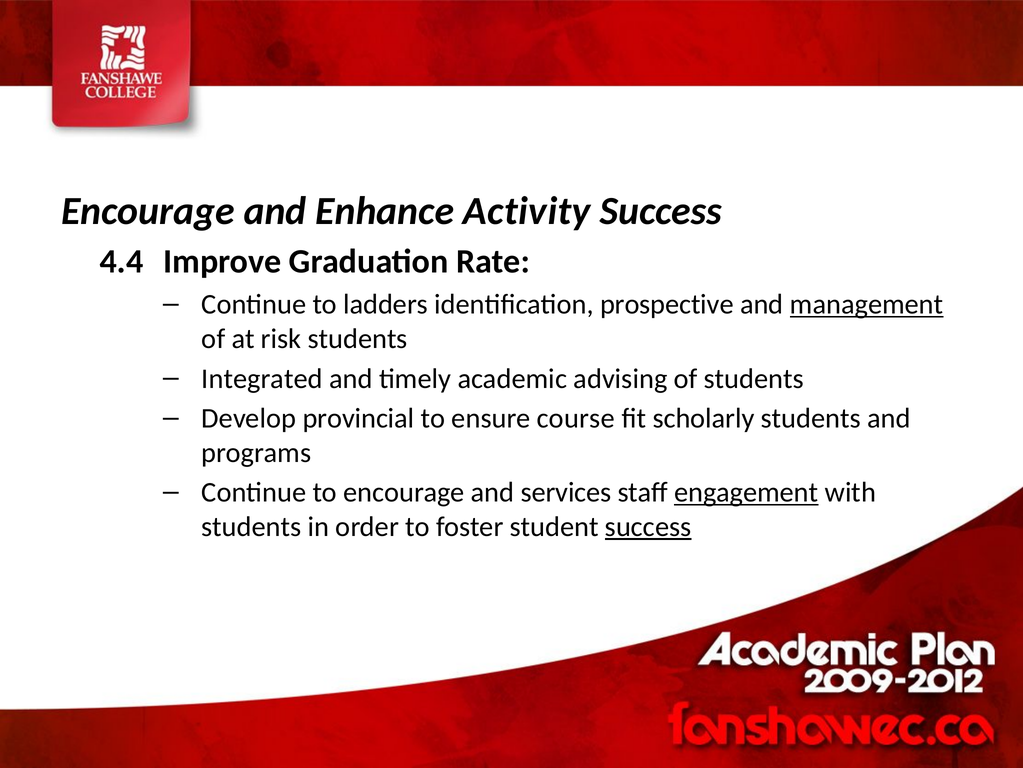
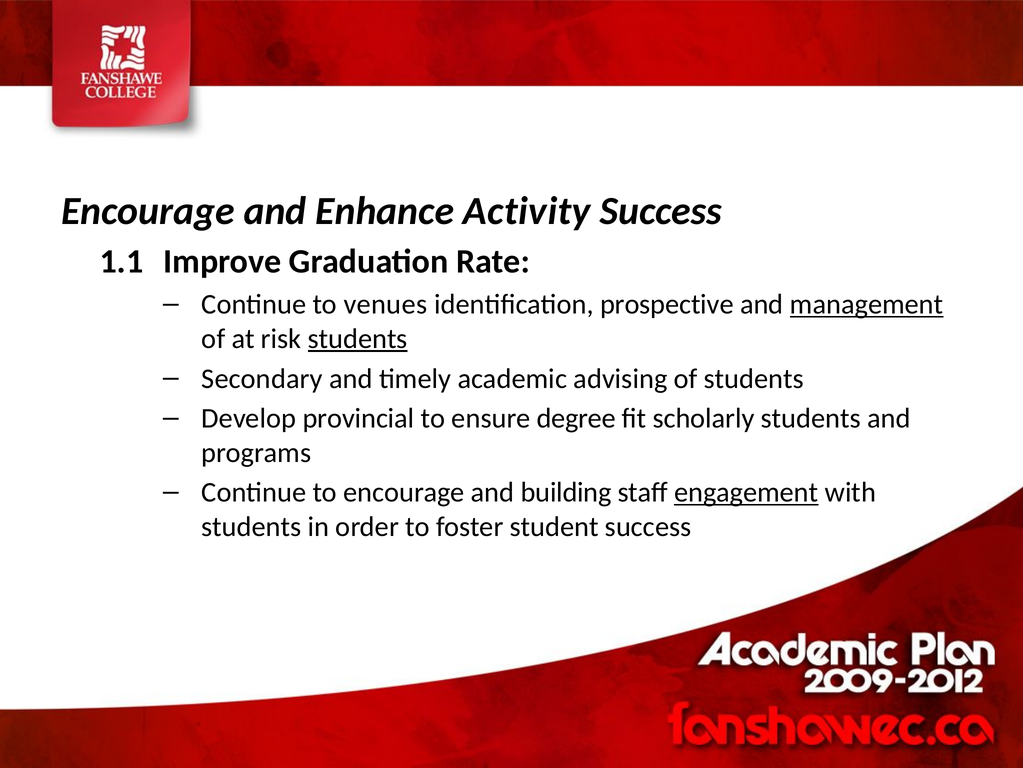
4.4: 4.4 -> 1.1 (122, 261)
ladders: ladders -> venues (385, 304)
students underline: none -> present (358, 338)
Integrated: Integrated -> Secondary (262, 378)
course: course -> degree (576, 418)
services: services -> building (566, 492)
success underline: present -> none (648, 526)
